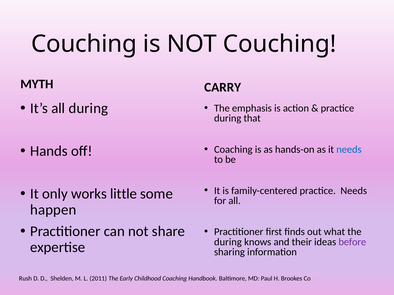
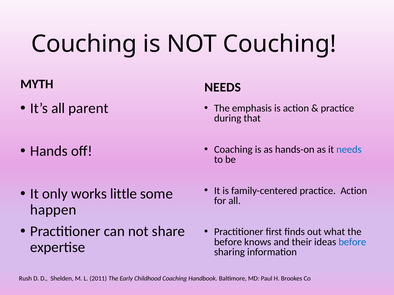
CARRY: CARRY -> NEEDS (223, 87)
all during: during -> parent (88, 108)
practice Needs: Needs -> Action (354, 191)
during: during -> before (228, 242)
before colour: purple -> blue (352, 242)
